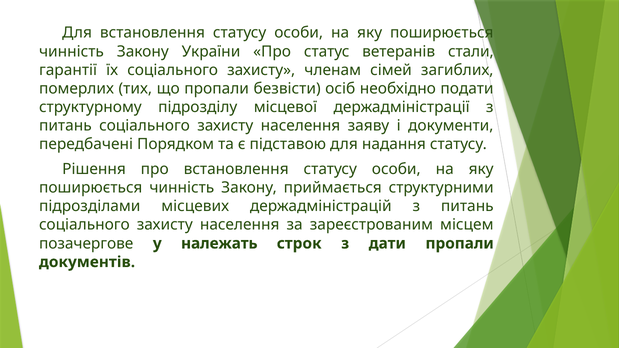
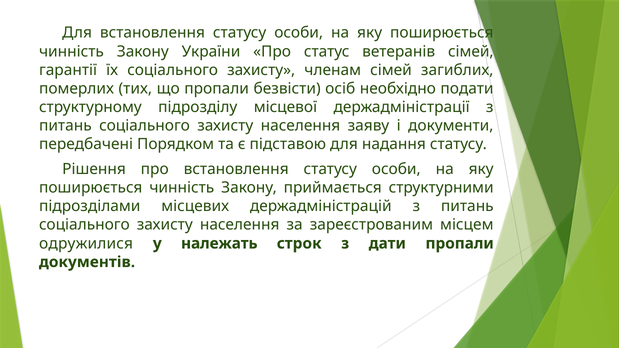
ветеранів стали: стали -> сімей (471, 51)
позачергове: позачергове -> одружилися (86, 244)
